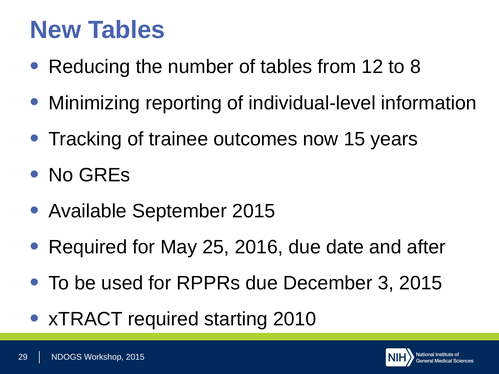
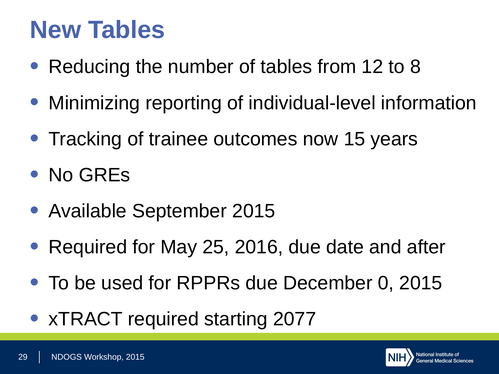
3: 3 -> 0 (386, 283)
2010: 2010 -> 2077 (295, 319)
